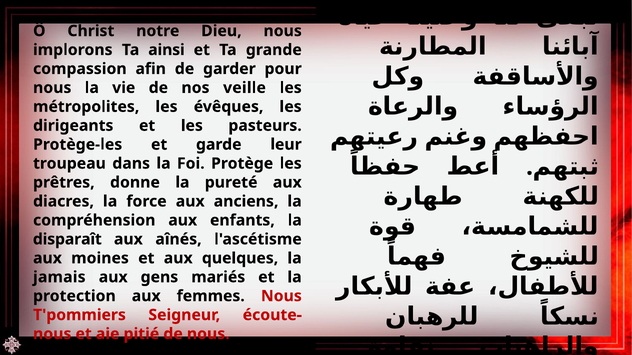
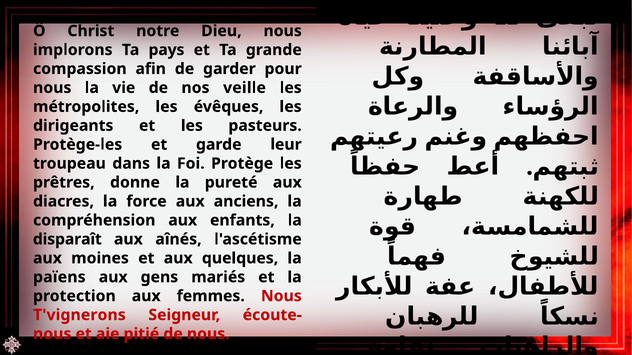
ainsi: ainsi -> pays (166, 50)
jamais: jamais -> païens (59, 277)
T'pommiers: T'pommiers -> T'vignerons (79, 315)
